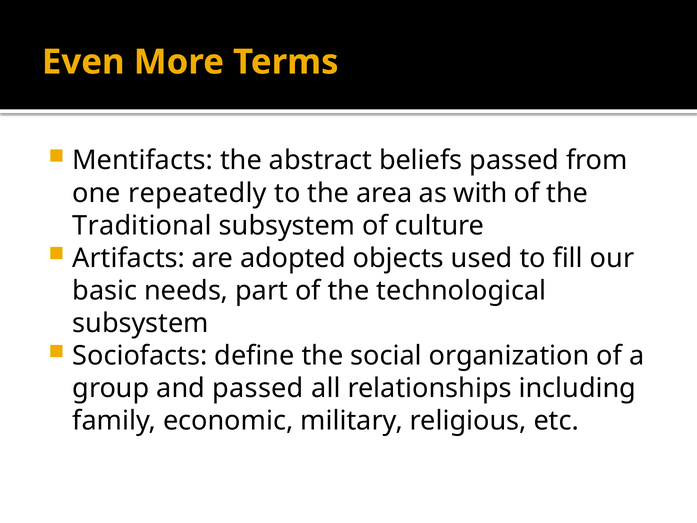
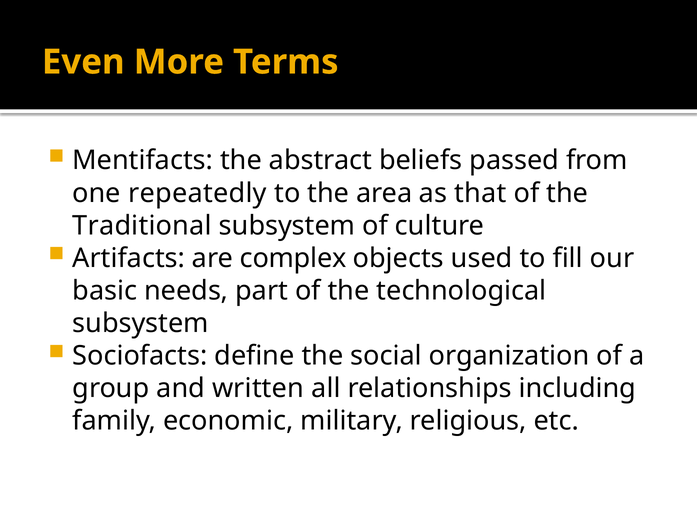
with: with -> that (480, 193)
adopted: adopted -> complex (293, 258)
and passed: passed -> written (258, 388)
